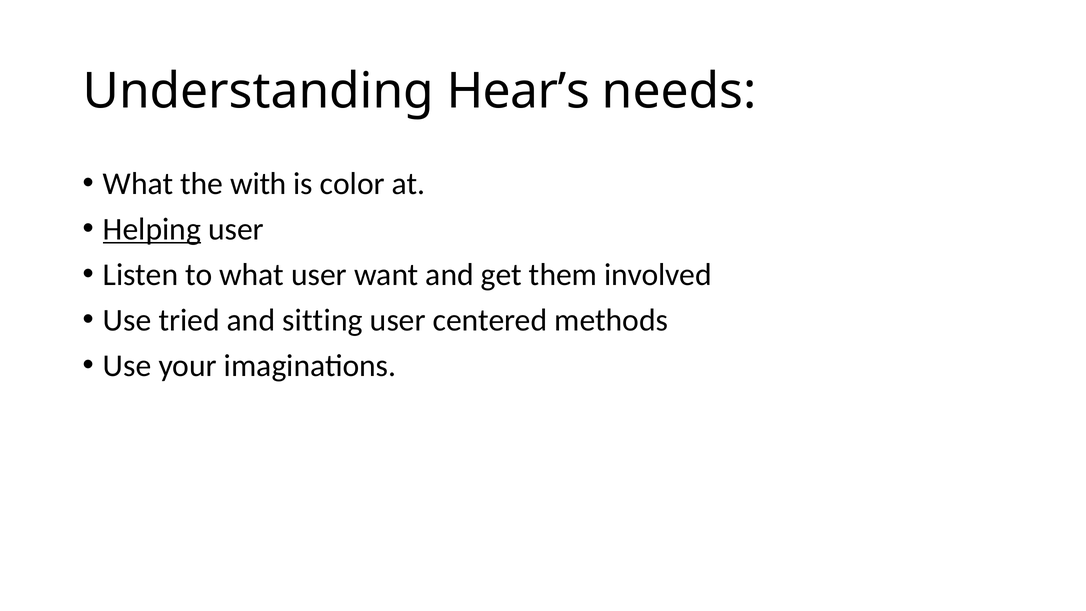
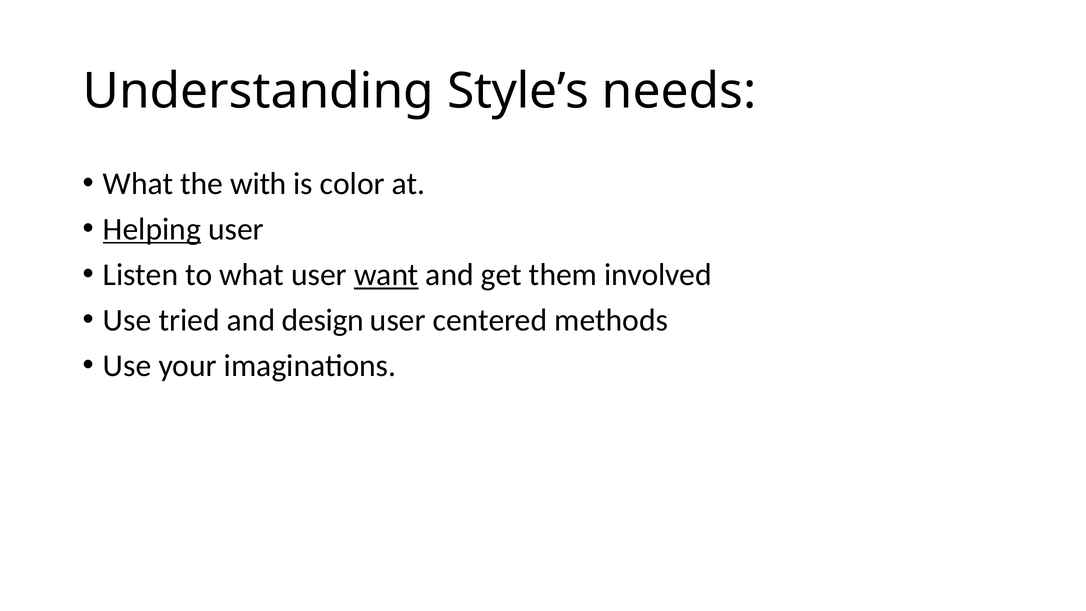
Hear’s: Hear’s -> Style’s (518, 91)
want underline: none -> present (386, 275)
sitting: sitting -> design (323, 320)
